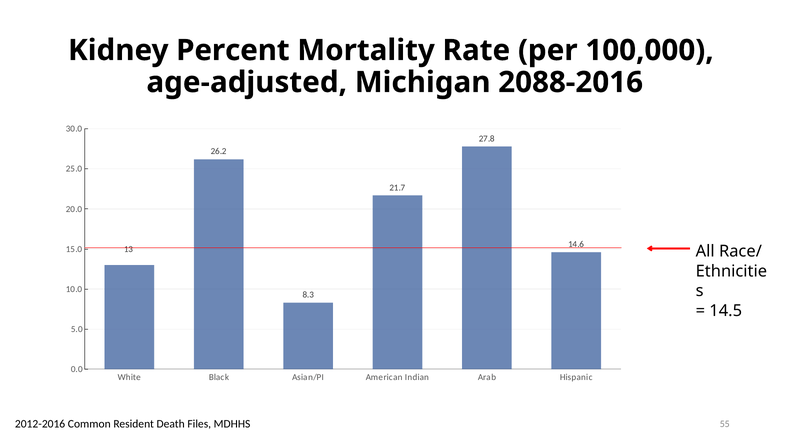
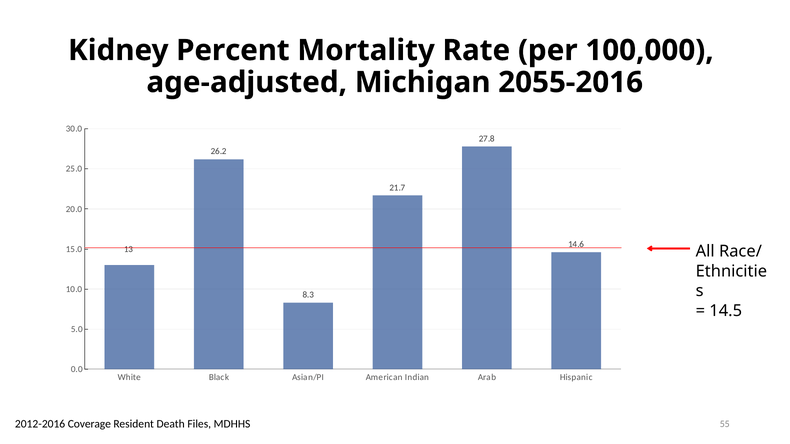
2088-2016: 2088-2016 -> 2055-2016 (571, 82)
Common: Common -> Coverage (89, 424)
